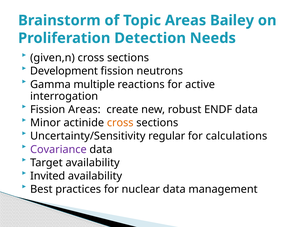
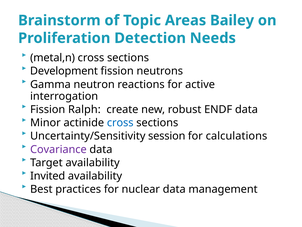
given,n: given,n -> metal,n (53, 58)
multiple: multiple -> neutron (94, 84)
Fission Areas: Areas -> Ralph (84, 109)
cross colour: orange -> blue (120, 123)
regular: regular -> session (167, 136)
